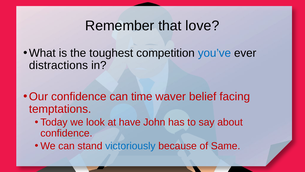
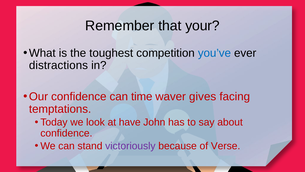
love: love -> your (203, 26)
belief: belief -> gives (203, 96)
victoriously colour: blue -> purple (130, 146)
Same: Same -> Verse (226, 146)
